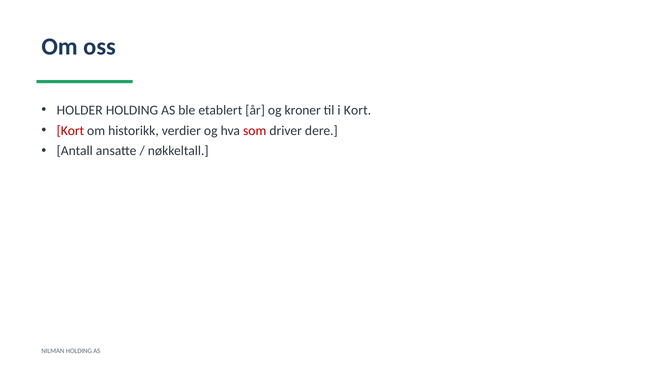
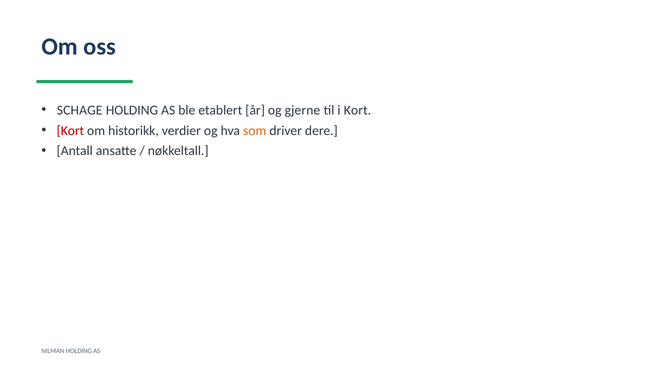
HOLDER: HOLDER -> SCHAGE (80, 110)
kroner: kroner -> gjerne (303, 110)
som colour: red -> orange (255, 131)
